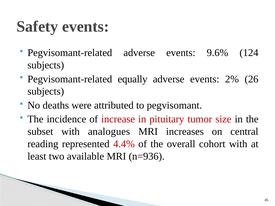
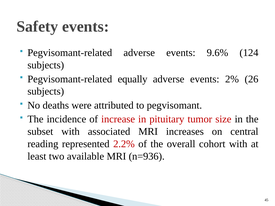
analogues: analogues -> associated (109, 132)
4.4%: 4.4% -> 2.2% (124, 144)
